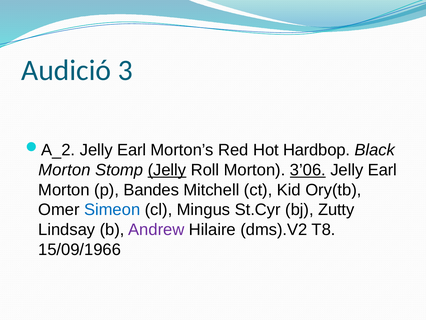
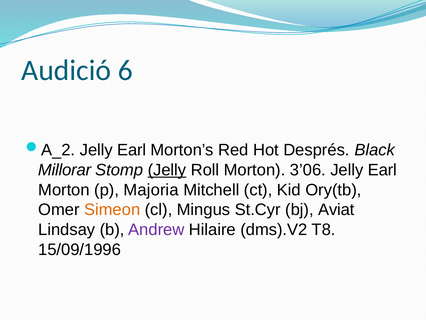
3: 3 -> 6 (125, 70)
Hardbop: Hardbop -> Després (316, 150)
Morton: Morton -> Millorar (65, 170)
3’06 underline: present -> none (308, 170)
Bandes: Bandes -> Majoria (151, 190)
Simeon colour: blue -> orange (112, 209)
Zutty: Zutty -> Aviat (336, 209)
15/09/1966: 15/09/1966 -> 15/09/1996 (80, 249)
